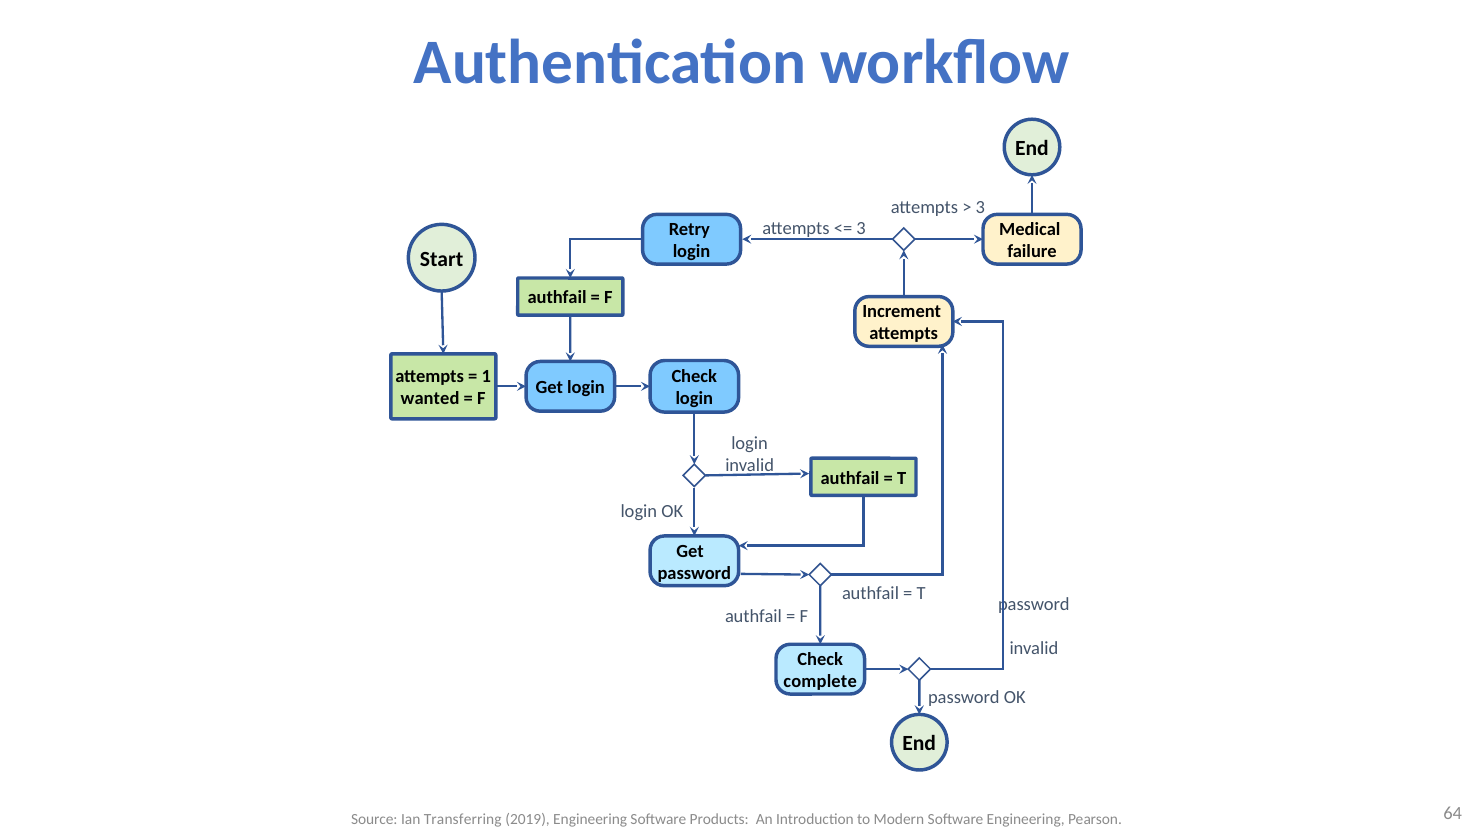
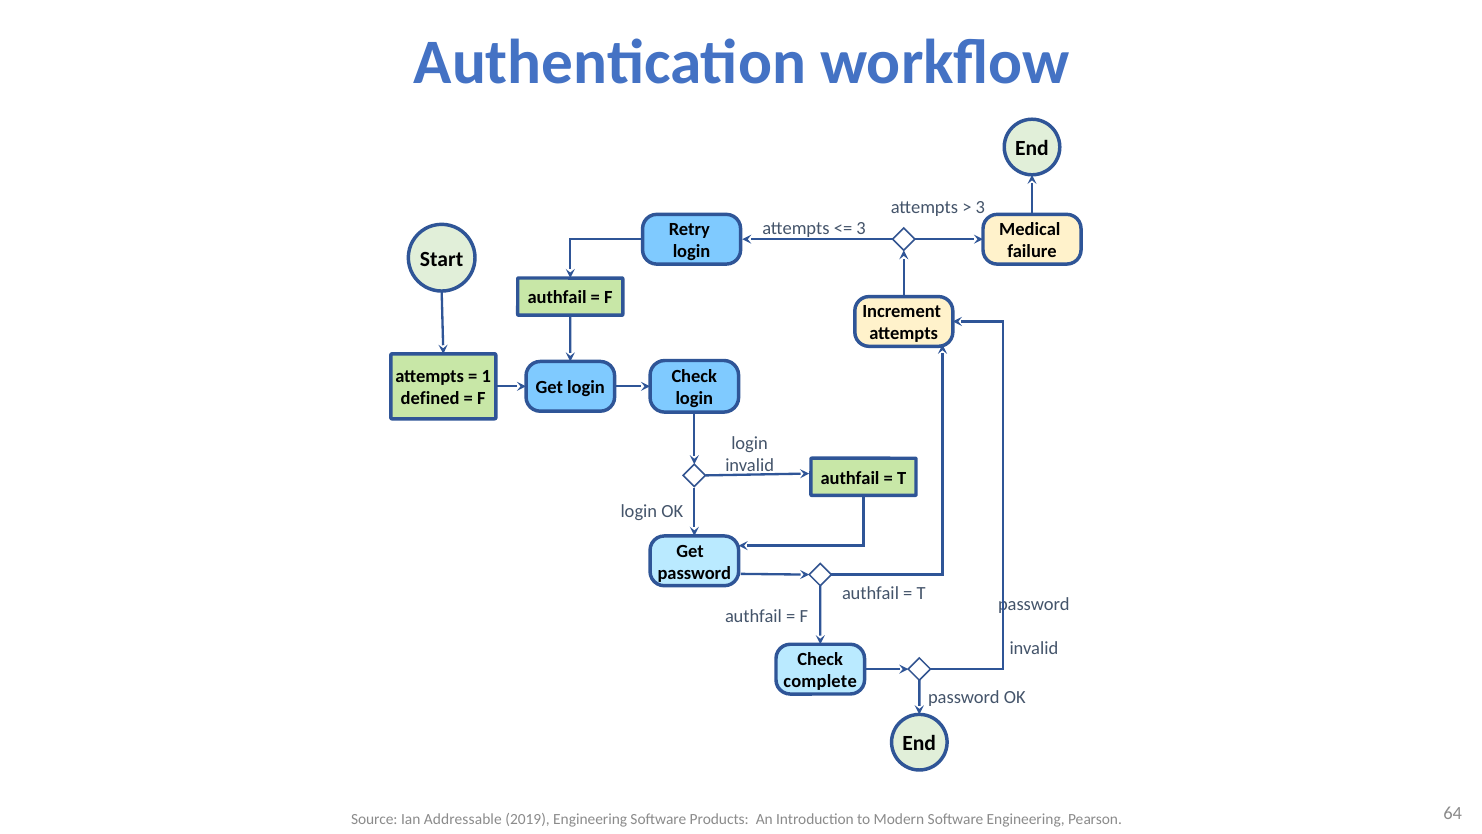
wanted: wanted -> defined (430, 399)
Transferring: Transferring -> Addressable (463, 819)
